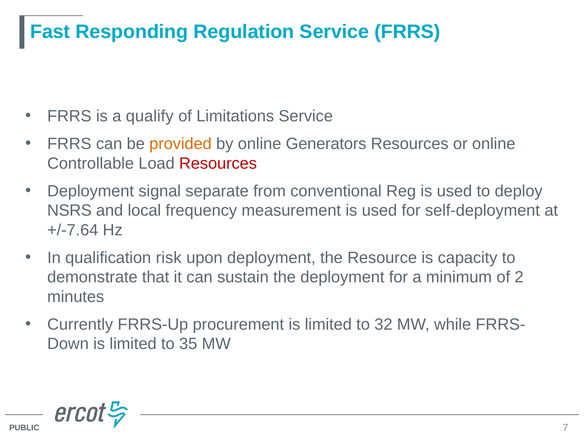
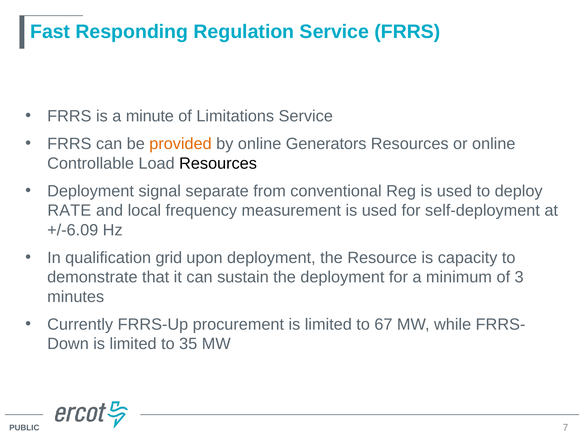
qualify: qualify -> minute (150, 116)
Resources colour: red -> black (218, 163)
NSRS: NSRS -> RATE (69, 210)
+/-7.64: +/-7.64 -> +/-6.09 (73, 230)
risk: risk -> grid (169, 258)
2: 2 -> 3 (519, 277)
32: 32 -> 67 (383, 324)
